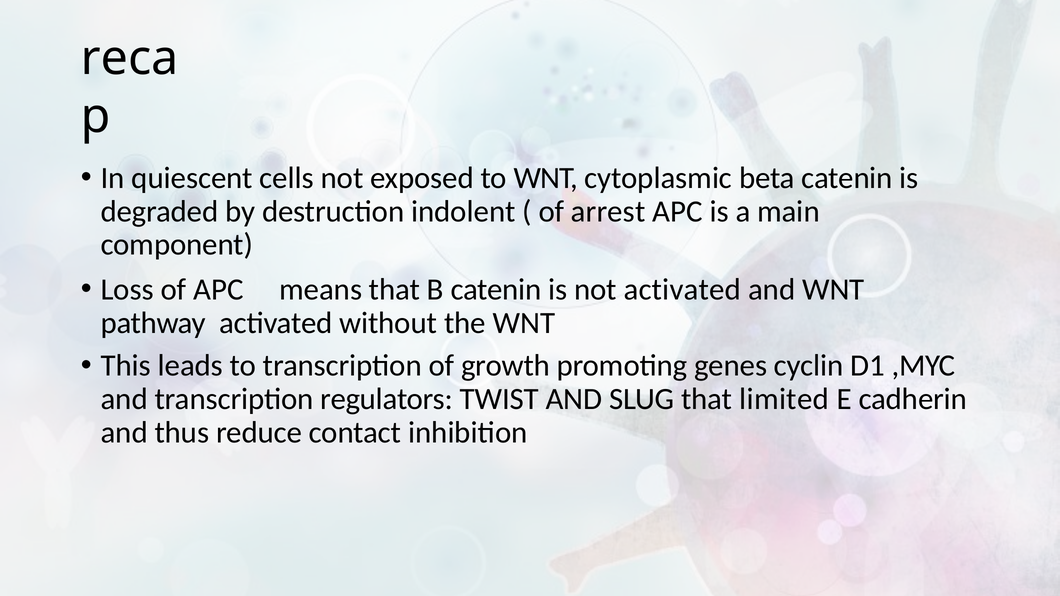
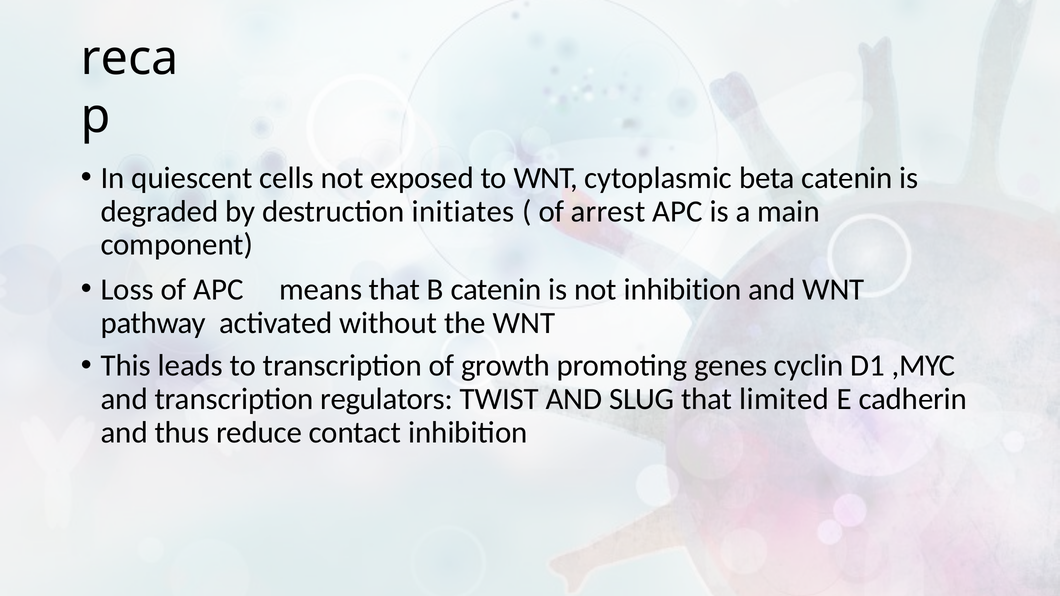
indolent: indolent -> initiates (463, 211)
not activated: activated -> inhibition (683, 290)
